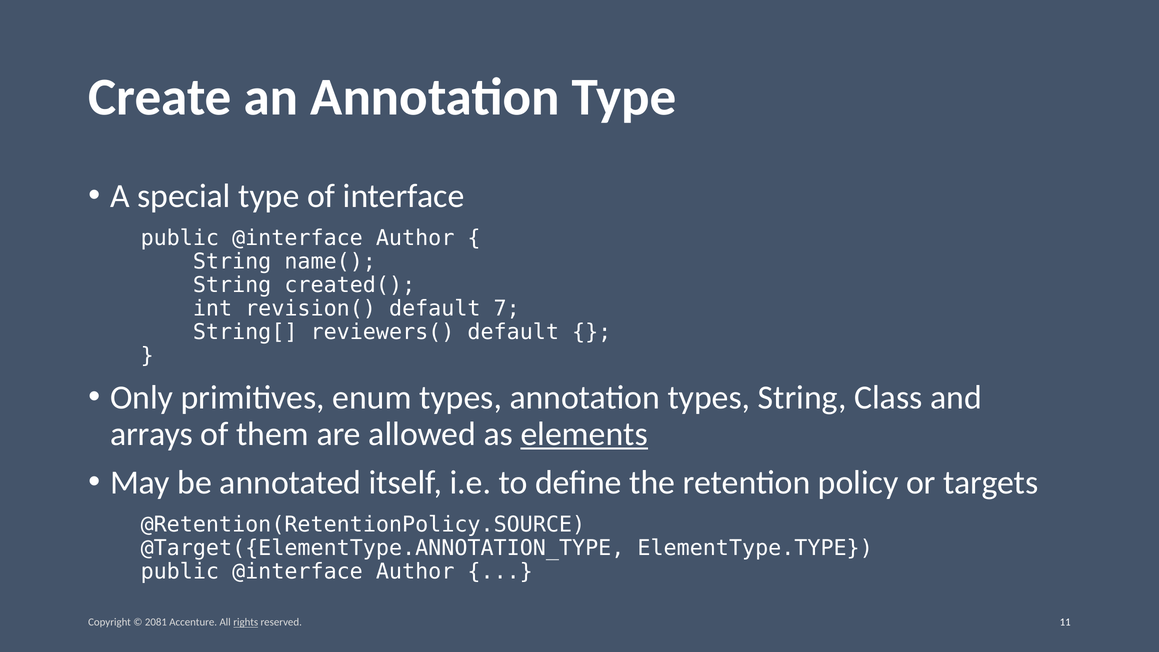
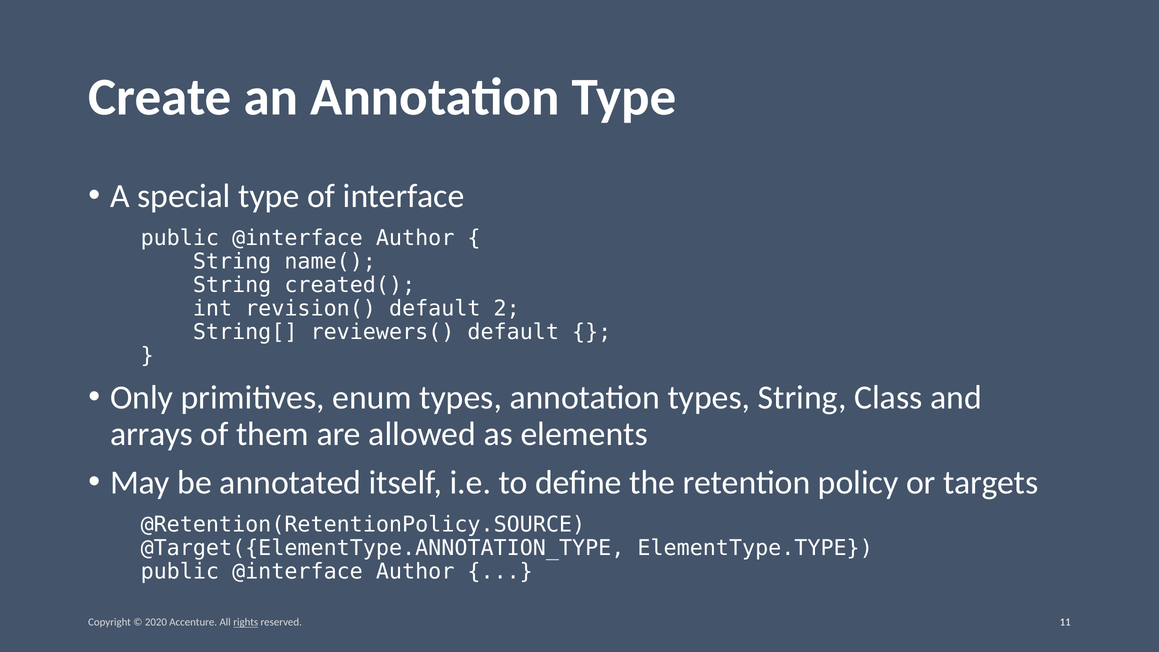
7: 7 -> 2 (507, 308)
elements underline: present -> none (584, 434)
2081: 2081 -> 2020 (156, 622)
